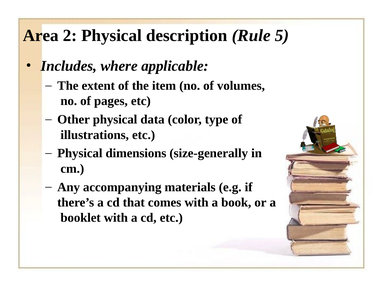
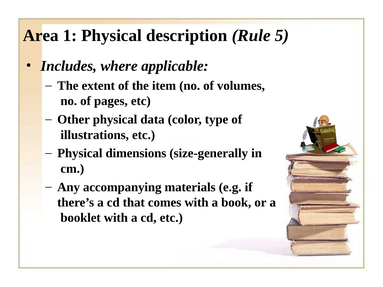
2: 2 -> 1 (70, 36)
